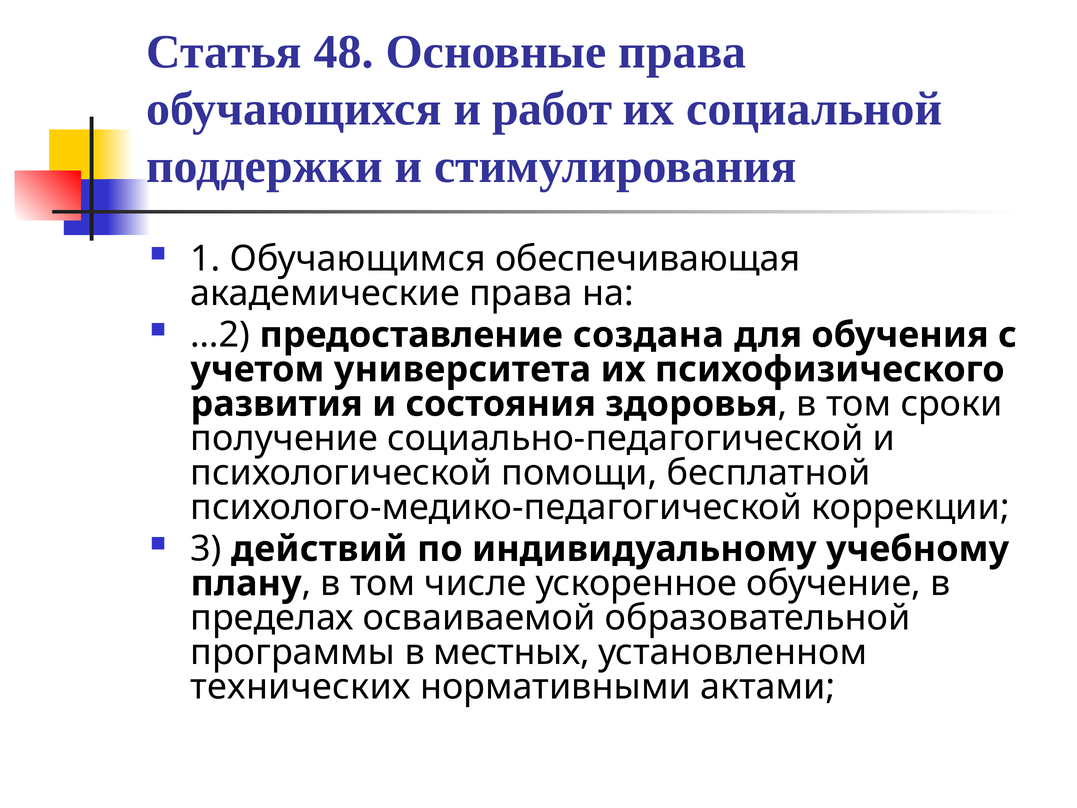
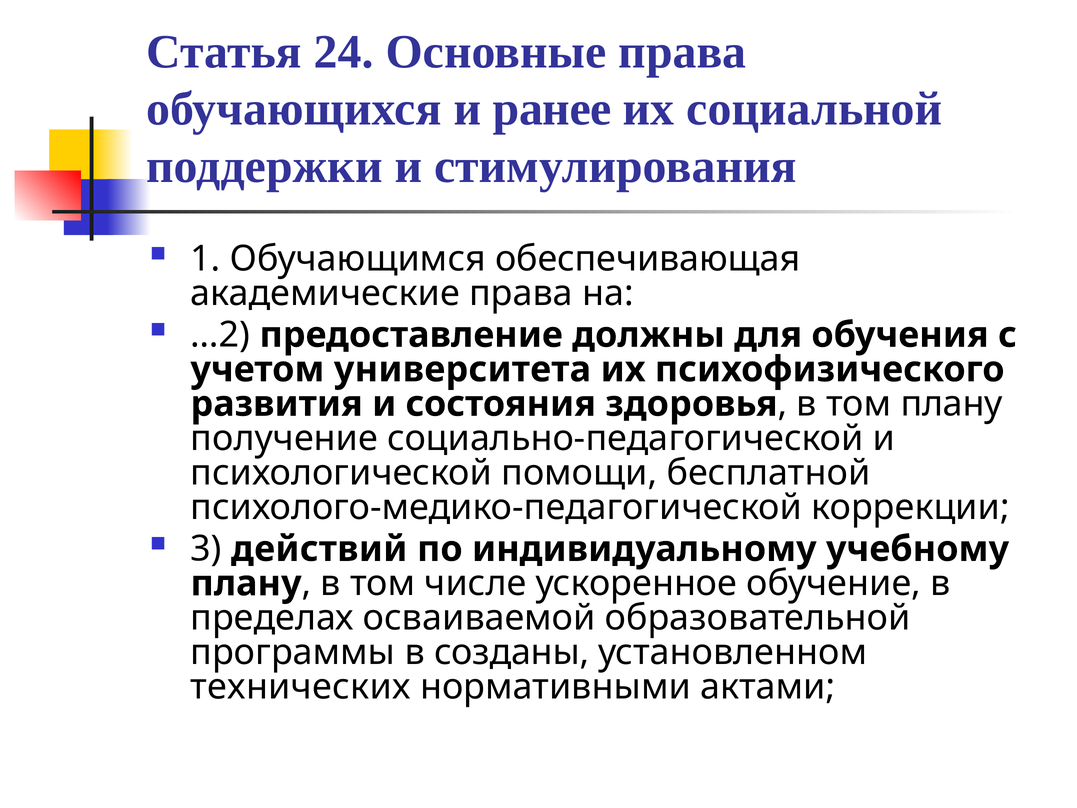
48: 48 -> 24 (344, 52)
работ: работ -> ранее (552, 109)
создана: создана -> должны (649, 335)
том сроки: сроки -> плану (952, 404)
местных: местных -> созданы (512, 652)
